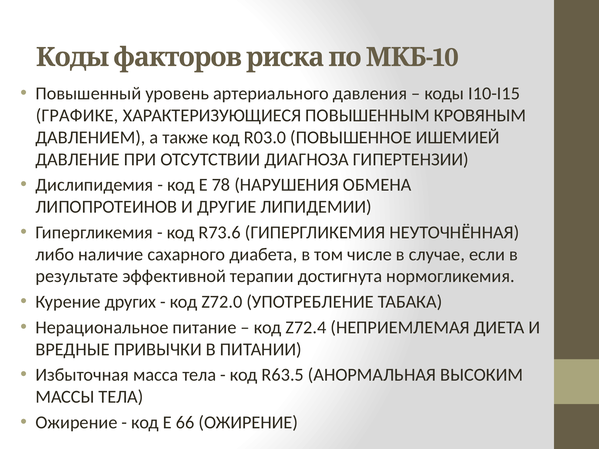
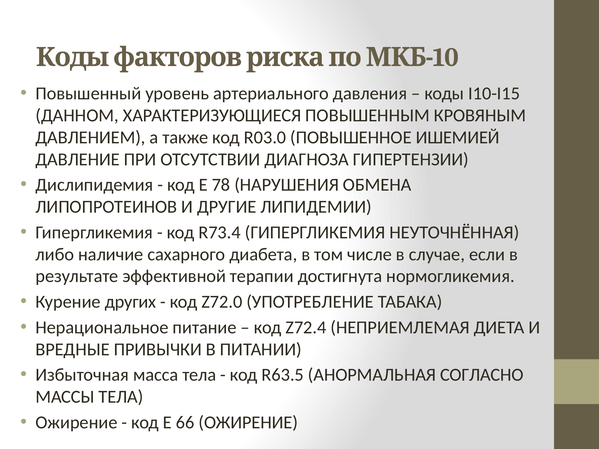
ГРАФИКЕ: ГРАФИКЕ -> ДАННОМ (77, 116)
R73.6: R73.6 -> R73.4 (220, 233)
ВЫСОКИМ: ВЫСОКИМ -> СОГЛАСНО (482, 375)
